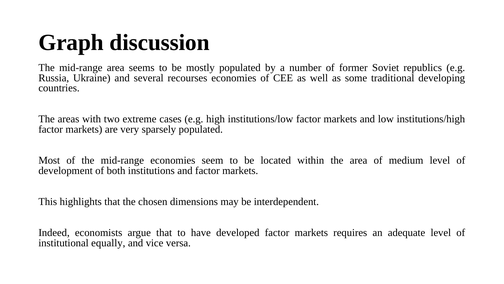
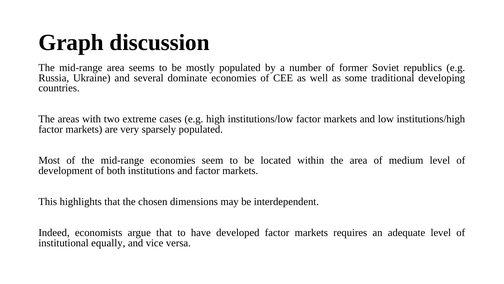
recourses: recourses -> dominate (187, 78)
